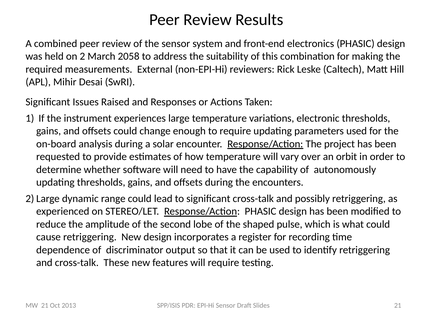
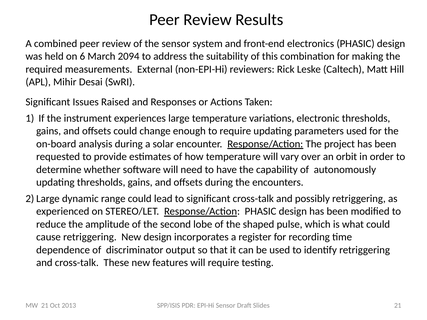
2: 2 -> 6 (82, 56)
2058: 2058 -> 2094 (129, 56)
